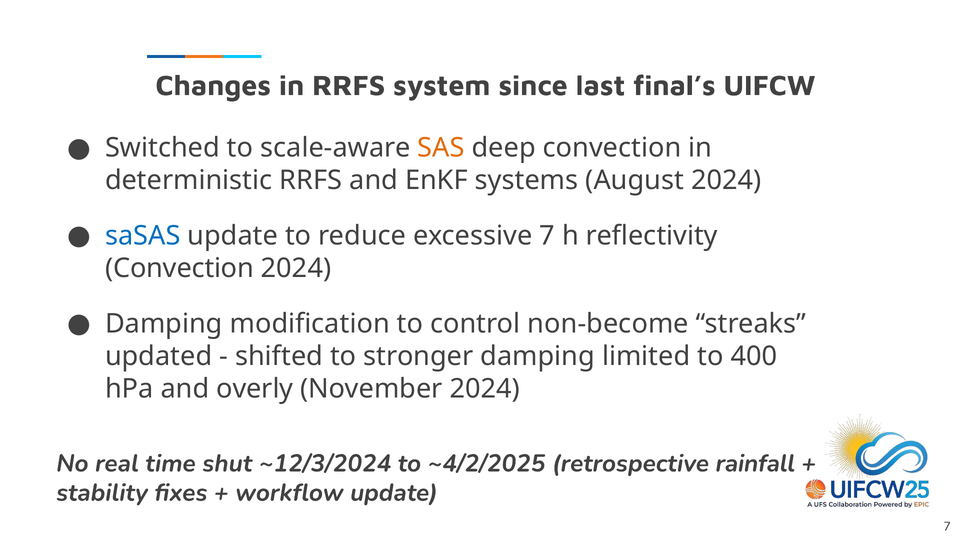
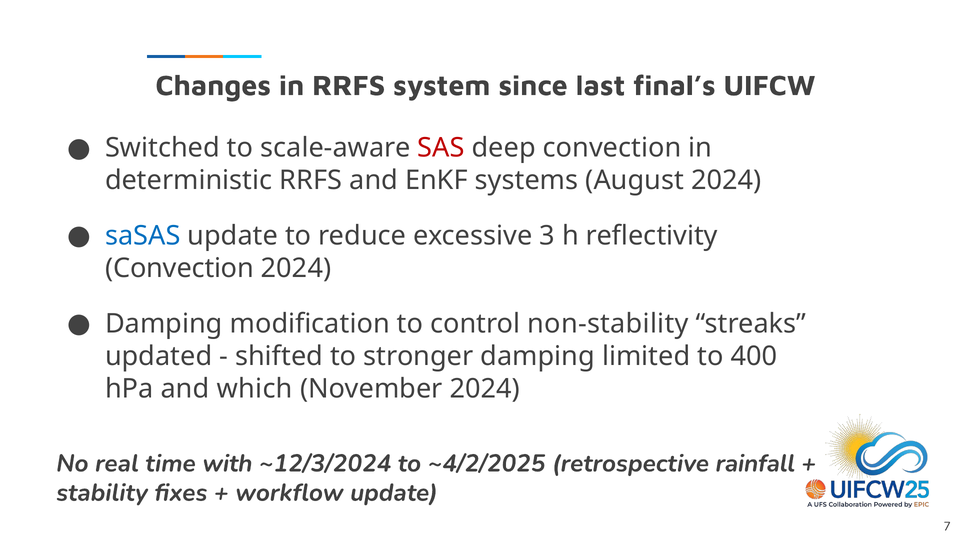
SAS colour: orange -> red (441, 148)
excessive 7: 7 -> 3 (547, 236)
non-become: non-become -> non-stability (608, 324)
overly: overly -> which (255, 389)
shut: shut -> with (227, 463)
